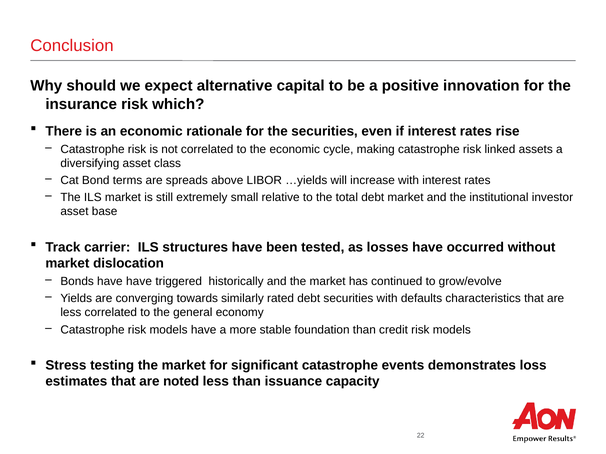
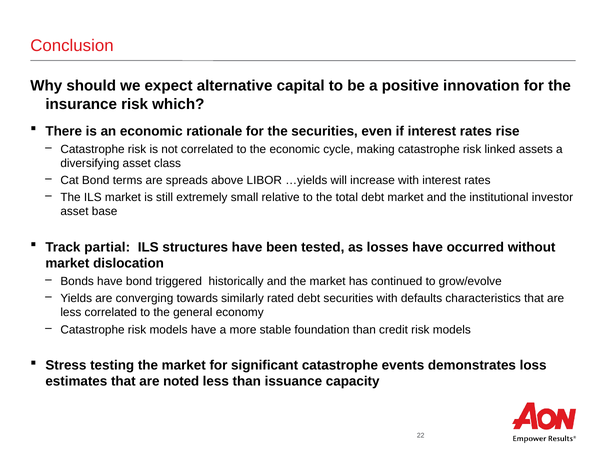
carrier: carrier -> partial (107, 248)
have have: have -> bond (139, 282)
